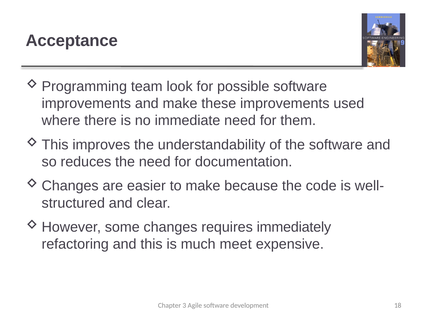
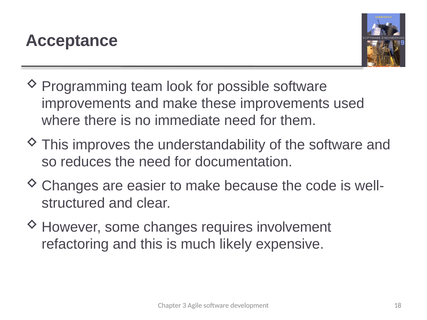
immediately: immediately -> involvement (294, 227)
meet: meet -> likely (236, 244)
